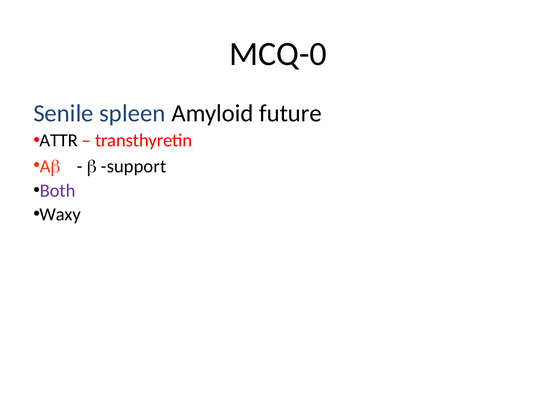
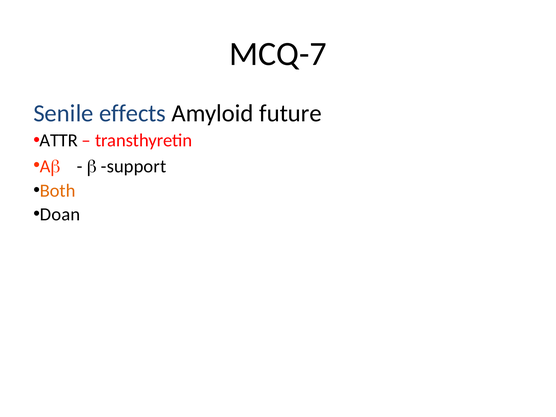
MCQ-0: MCQ-0 -> MCQ-7 (278, 54)
spleen: spleen -> effects (133, 113)
Both colour: purple -> orange (58, 191)
Waxy: Waxy -> Doan (60, 214)
